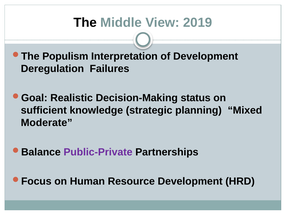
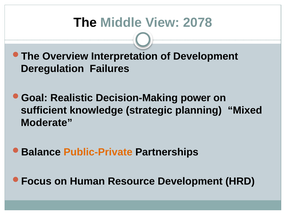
2019: 2019 -> 2078 (198, 23)
Populism: Populism -> Overview (65, 56)
status: status -> power (196, 98)
Public-Private colour: purple -> orange (98, 152)
